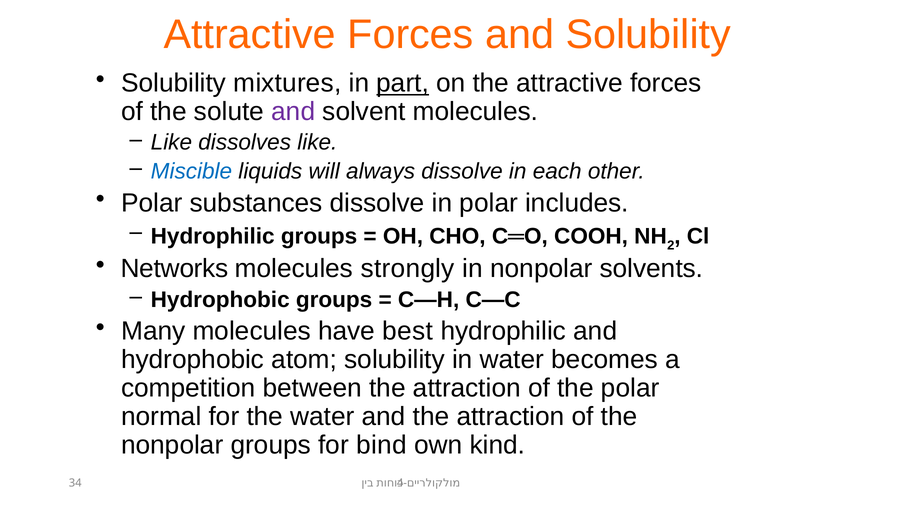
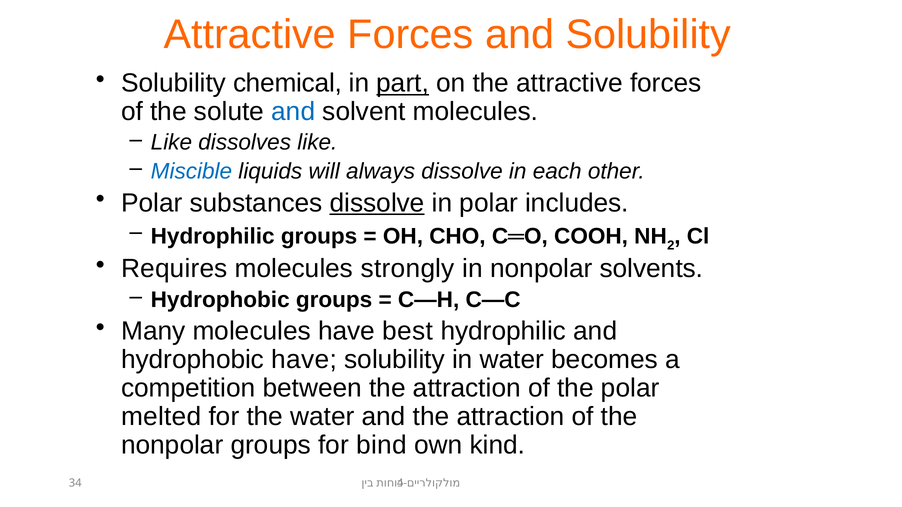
mixtures: mixtures -> chemical (288, 83)
and colour: purple -> blue (293, 112)
dissolve underline: none -> present (377, 203)
Networks: Networks -> Requires (174, 269)
hydrophobic atom: atom -> have (304, 360)
normal: normal -> melted (161, 417)
